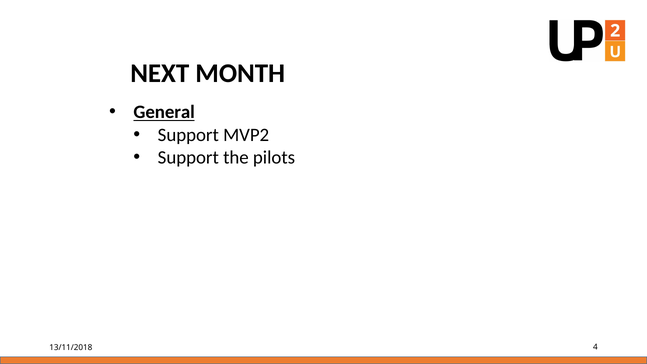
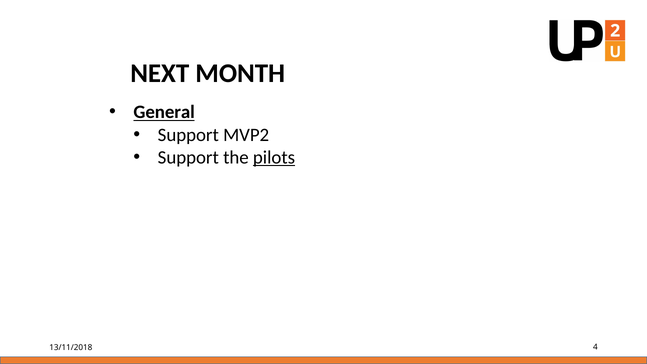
pilots underline: none -> present (274, 158)
